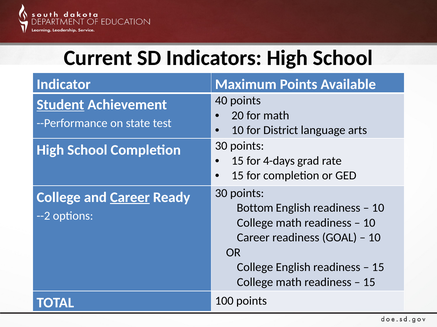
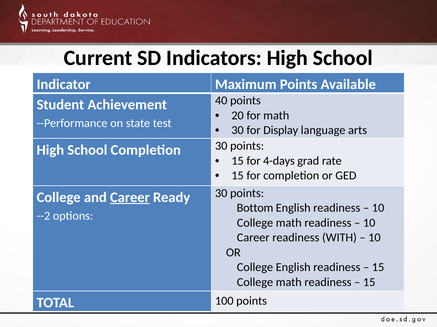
Student underline: present -> none (60, 105)
10: 10 -> 30 (238, 131)
District: District -> Display (281, 131)
GOAL: GOAL -> WITH (339, 238)
